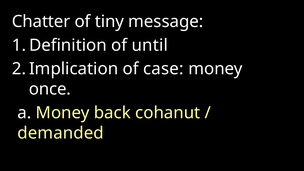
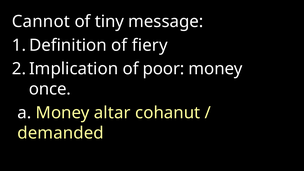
Chatter: Chatter -> Cannot (41, 22)
until: until -> fiery (150, 45)
case: case -> poor (164, 69)
back: back -> altar (112, 113)
